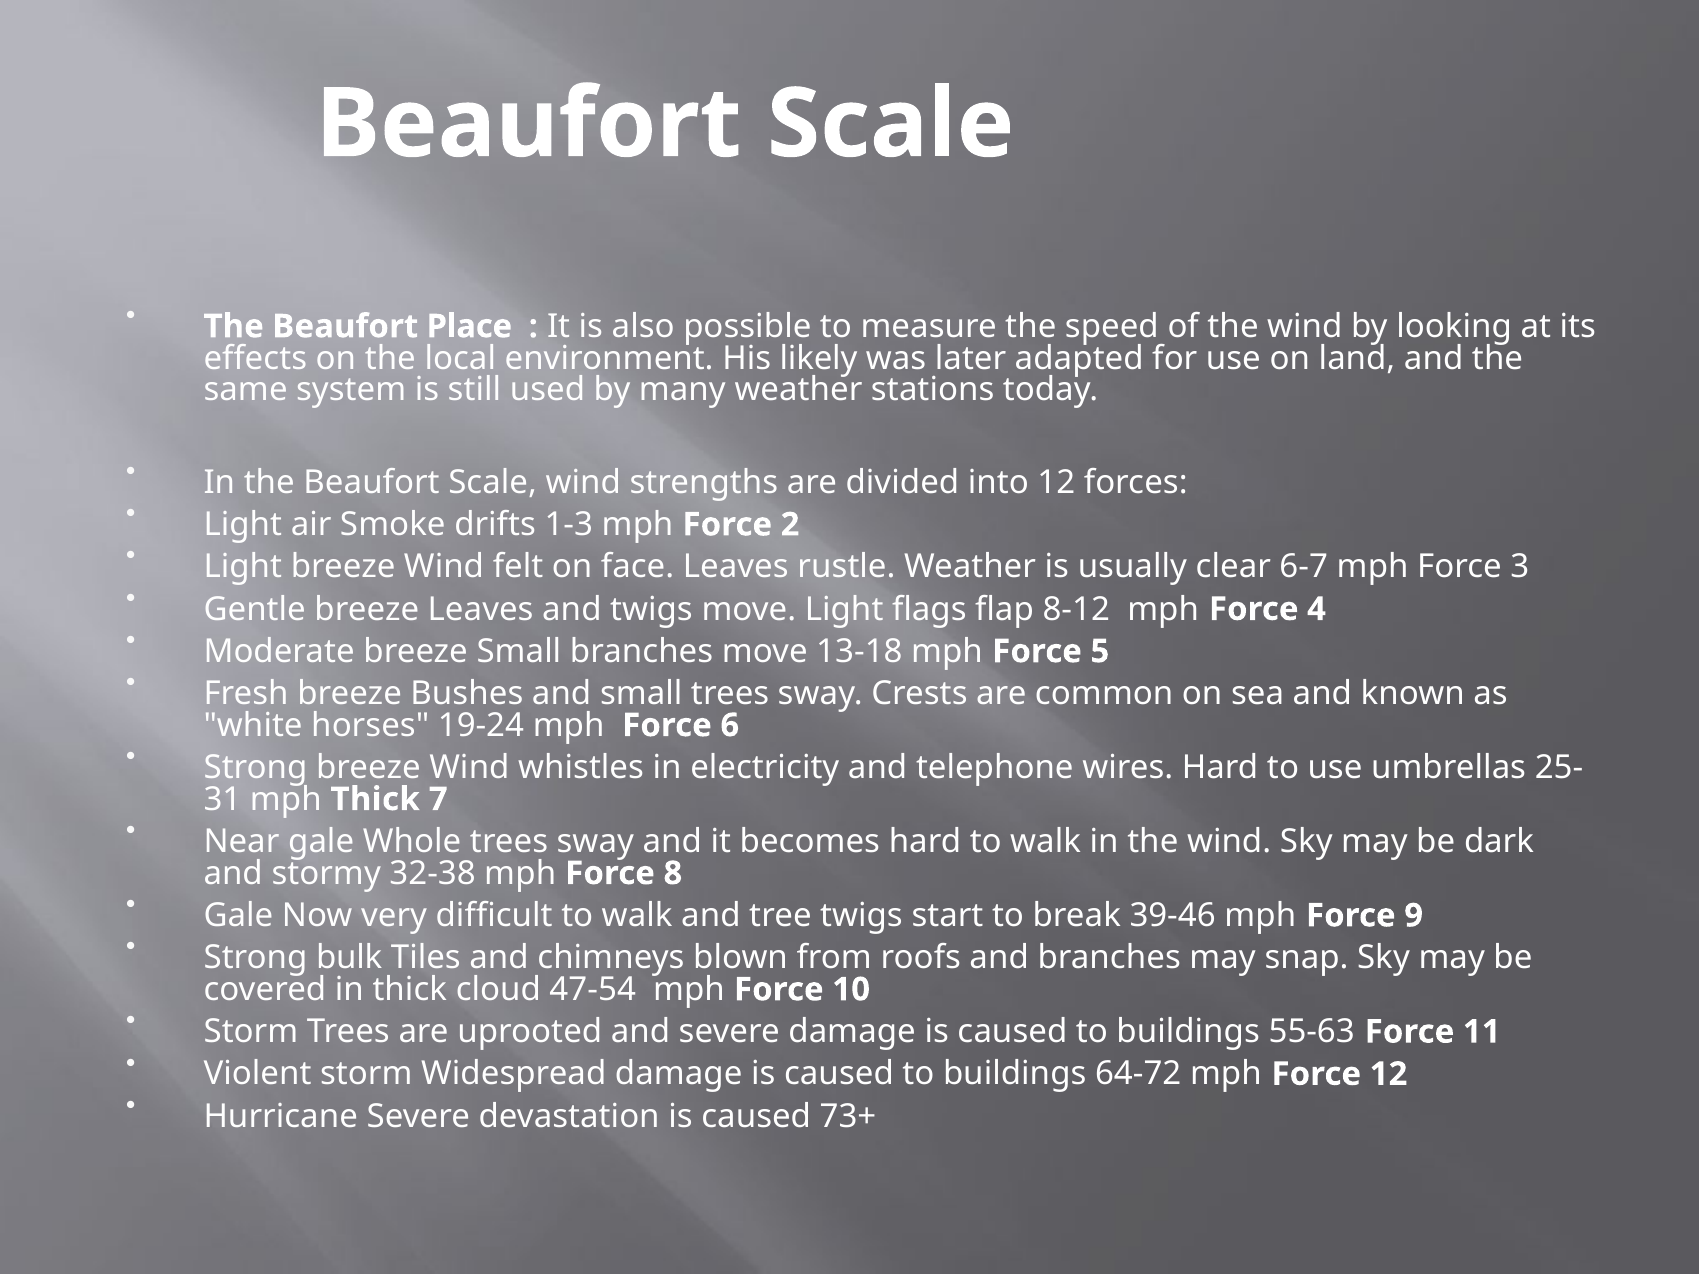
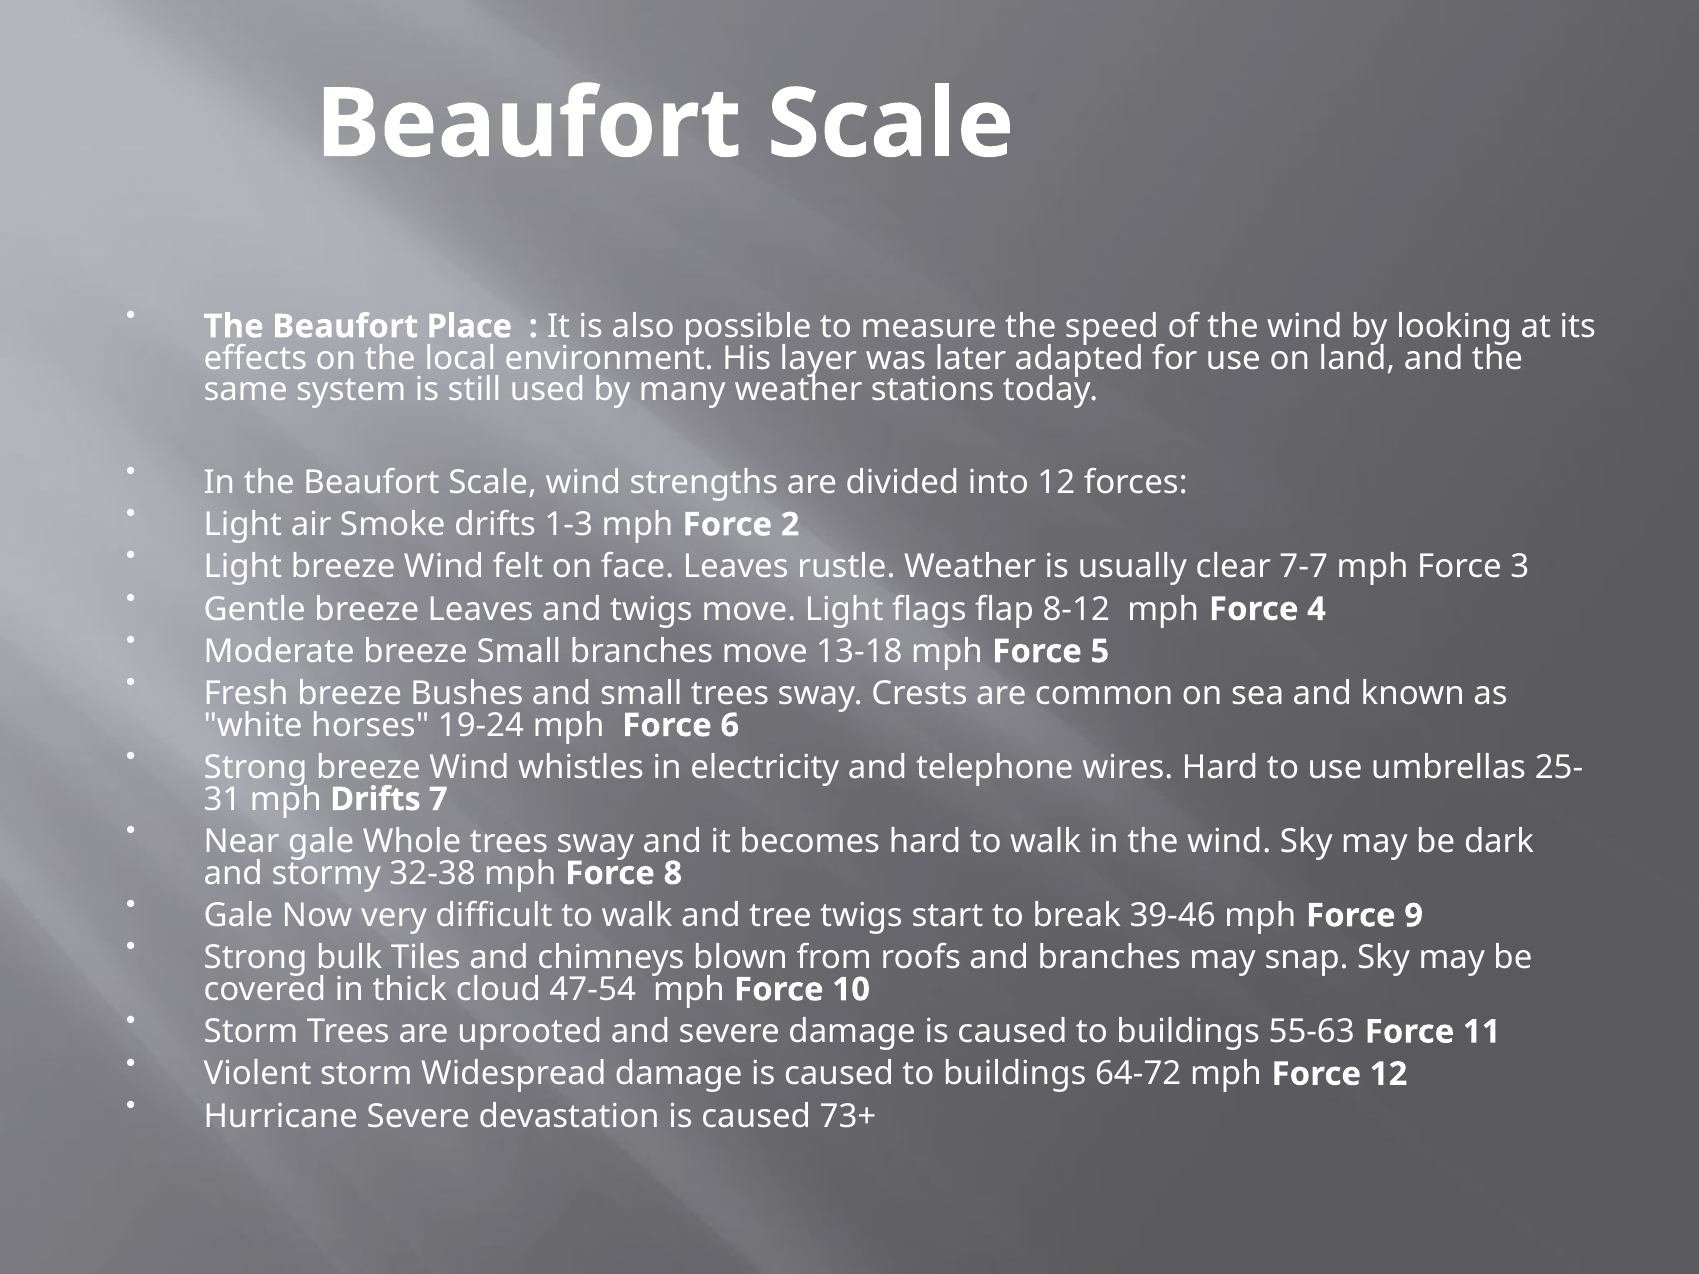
likely: likely -> layer (818, 358)
6-7: 6-7 -> 7-7 (1304, 567)
mph Thick: Thick -> Drifts (376, 799)
